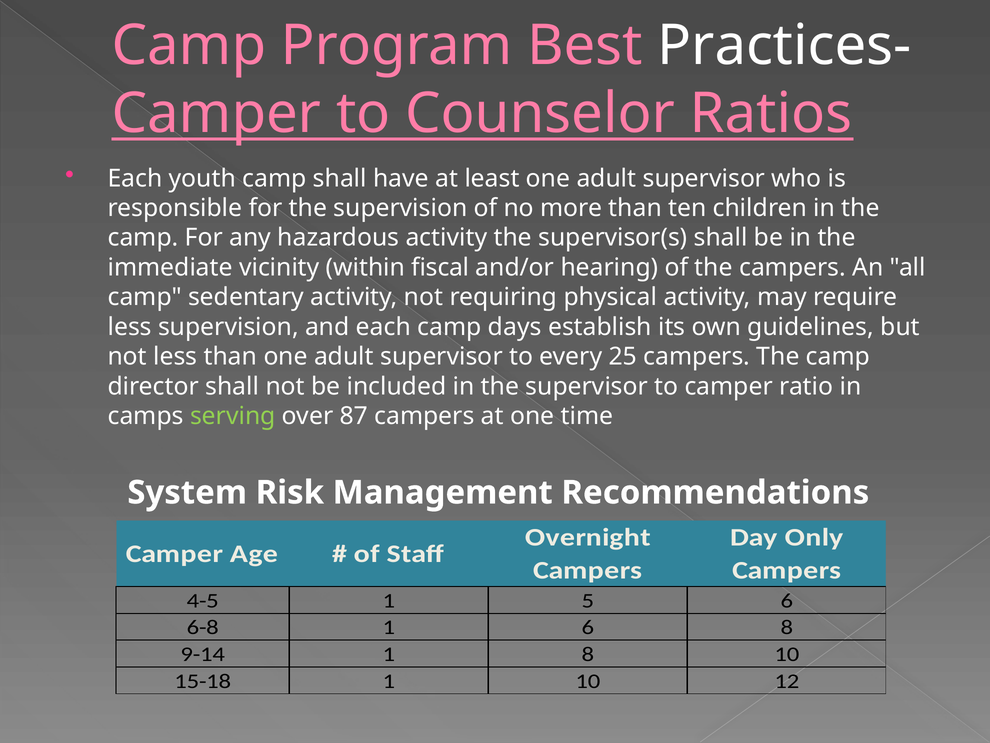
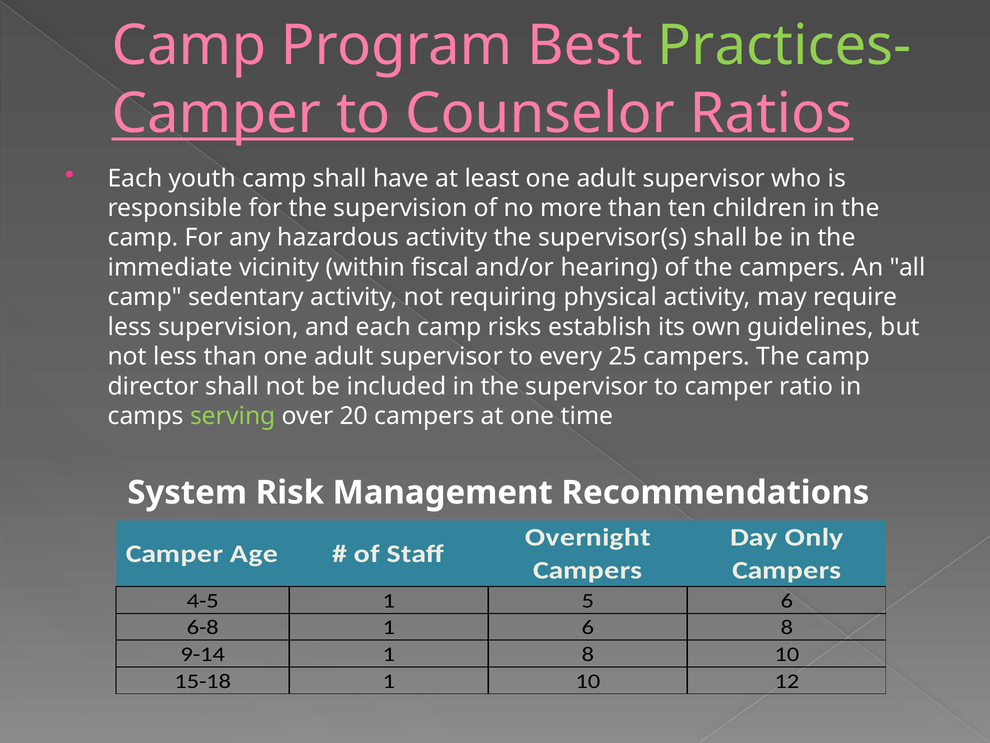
Practices- colour: white -> light green (784, 46)
days: days -> risks (515, 327)
87: 87 -> 20 (354, 416)
